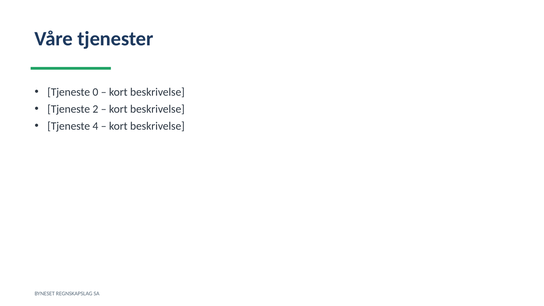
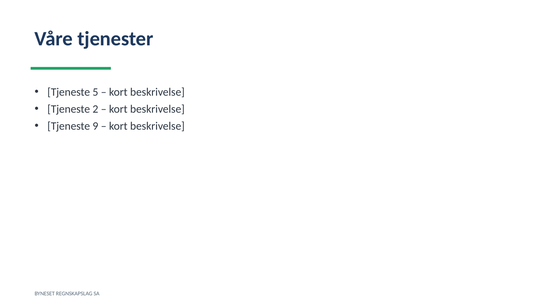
0: 0 -> 5 (95, 92)
4: 4 -> 9 (95, 126)
